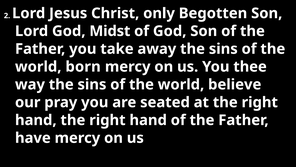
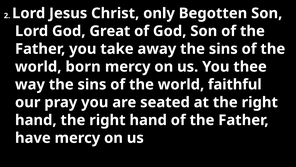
Midst: Midst -> Great (110, 31)
believe: believe -> faithful (235, 84)
